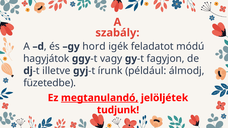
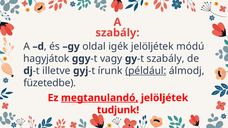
hord: hord -> oldal (94, 47)
igék feladatot: feladatot -> jelöljétek (152, 47)
fagyjon: fagyjon -> szabály (166, 59)
például underline: none -> present (146, 71)
